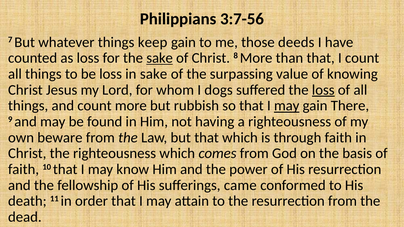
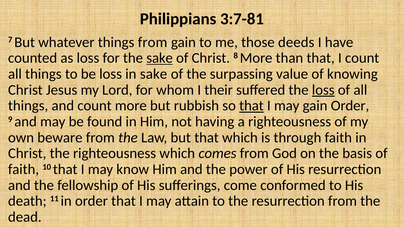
3:7-56: 3:7-56 -> 3:7-81 (242, 19)
things keep: keep -> from (153, 42)
dogs: dogs -> their (219, 90)
that underline: none -> present (251, 106)
may underline: present -> none (287, 106)
gain There: There -> Order (350, 106)
came: came -> come (240, 185)
